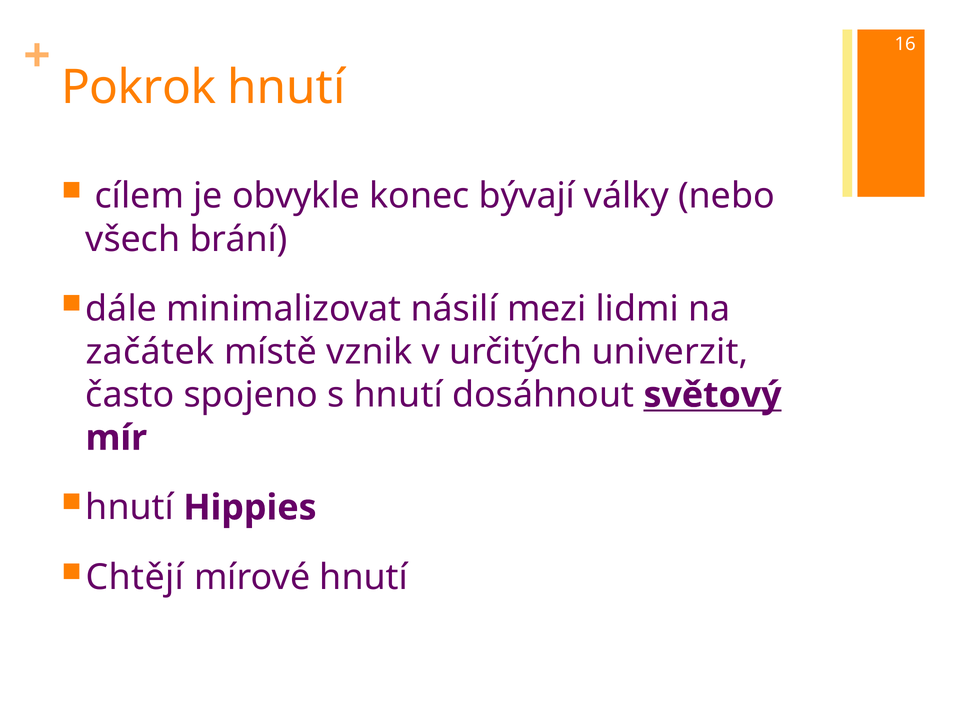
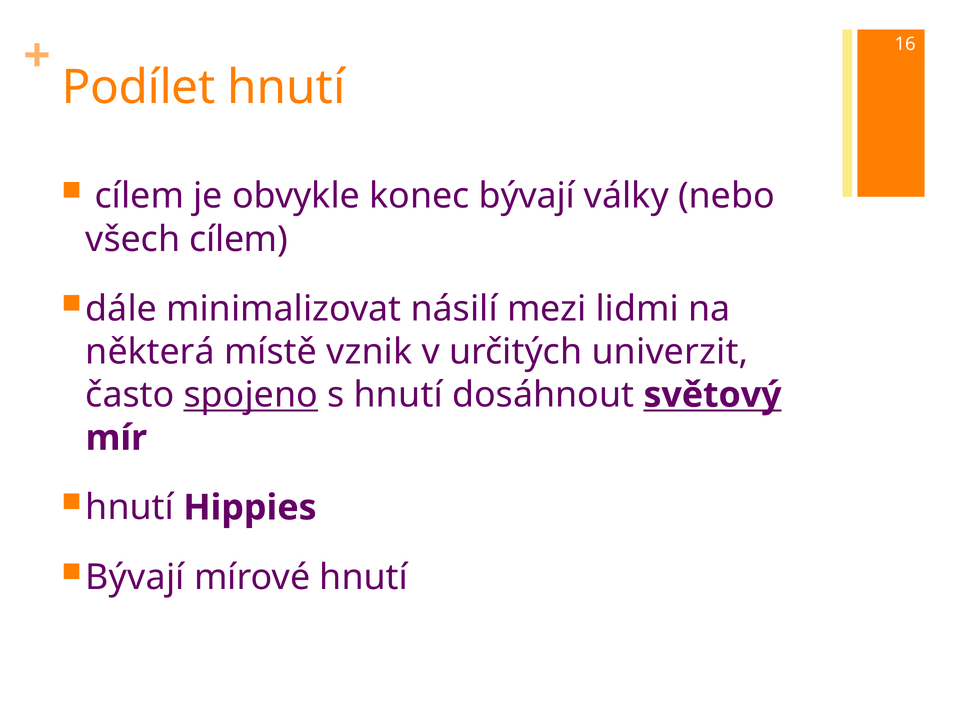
Pokrok: Pokrok -> Podílet (138, 87)
všech brání: brání -> cílem (239, 239)
začátek: začátek -> některá (150, 351)
spojeno underline: none -> present (251, 395)
Chtějí: Chtějí -> Bývají (135, 577)
